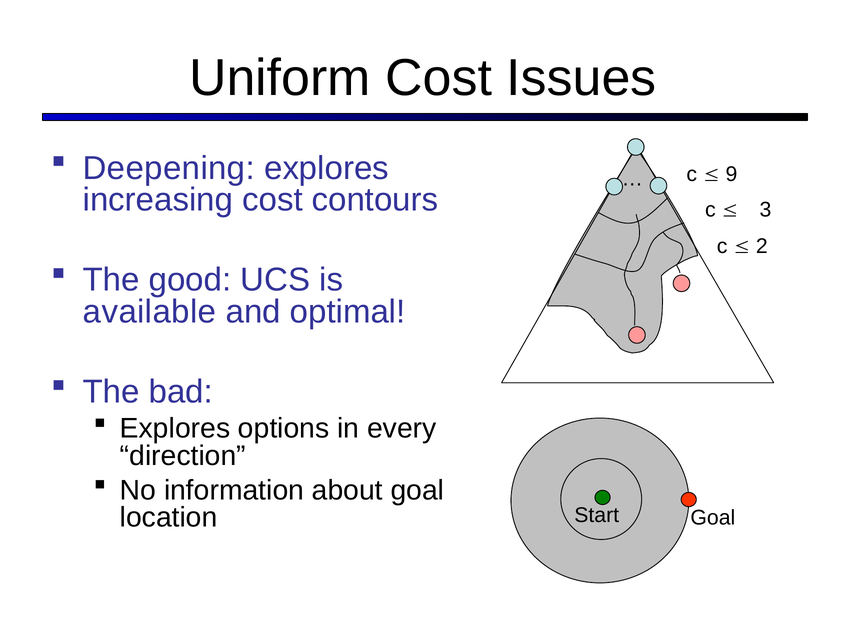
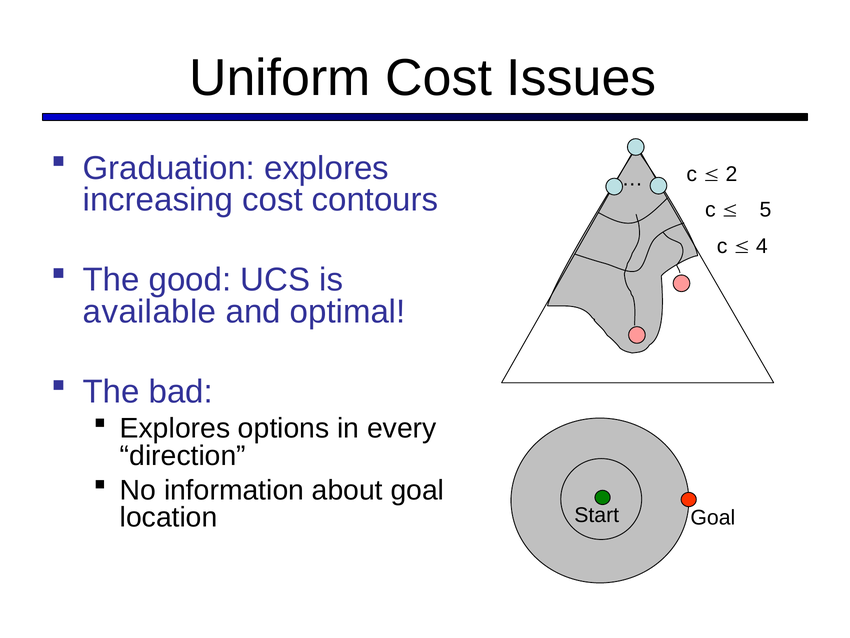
Deepening: Deepening -> Graduation (169, 168)
9: 9 -> 2 (731, 174)
3: 3 -> 5 (765, 209)
2: 2 -> 4 (762, 246)
